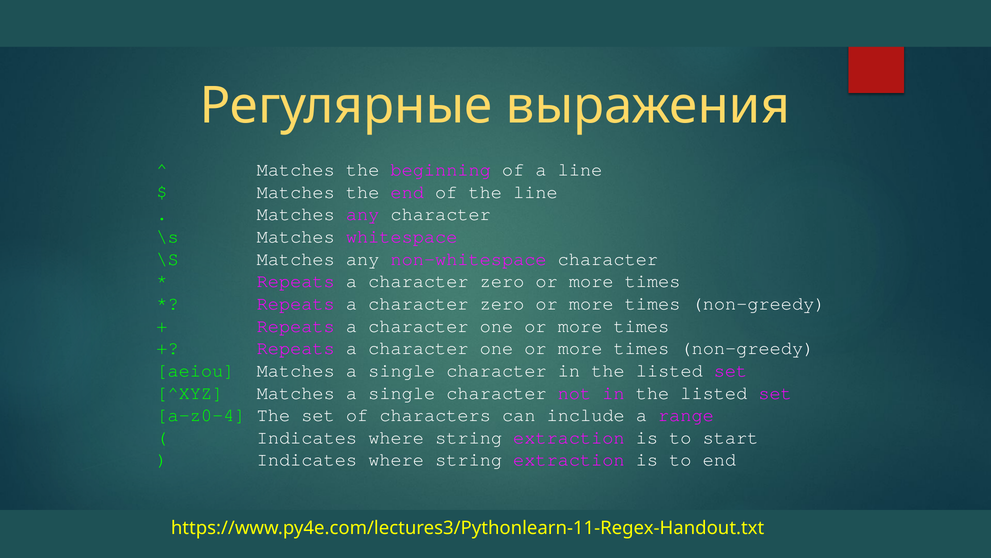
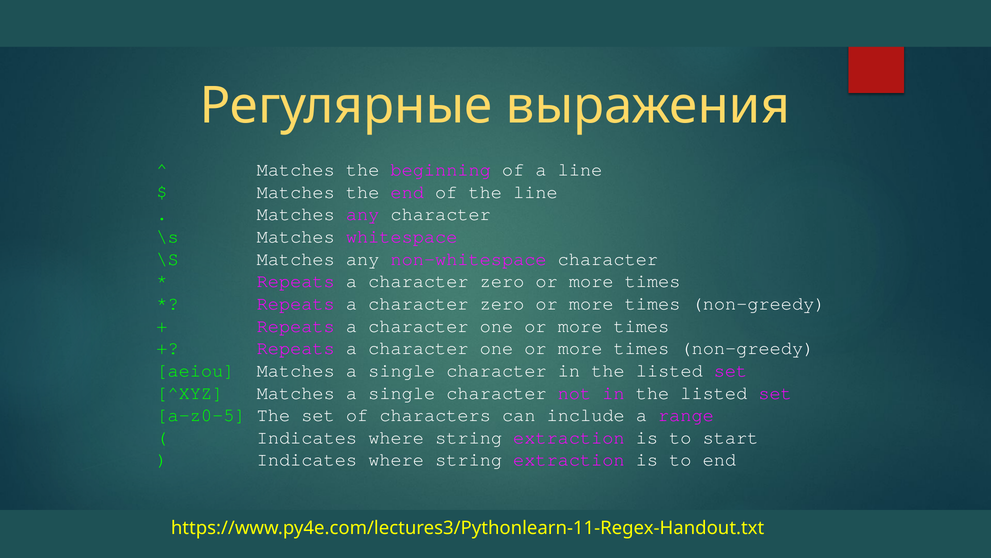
a-z0-4: a-z0-4 -> a-z0-5 (201, 415)
